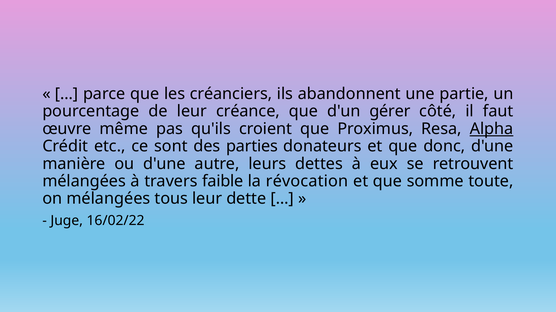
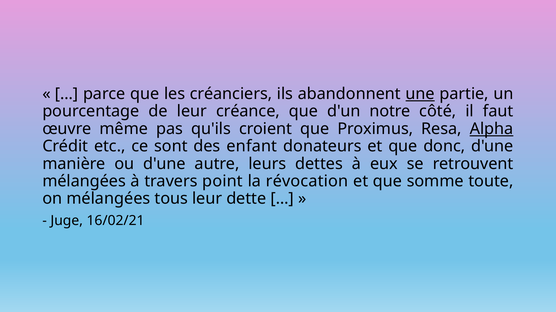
une underline: none -> present (420, 94)
gérer: gérer -> notre (390, 112)
parties: parties -> enfant (252, 147)
faible: faible -> point (223, 182)
16/02/22: 16/02/22 -> 16/02/21 (116, 221)
